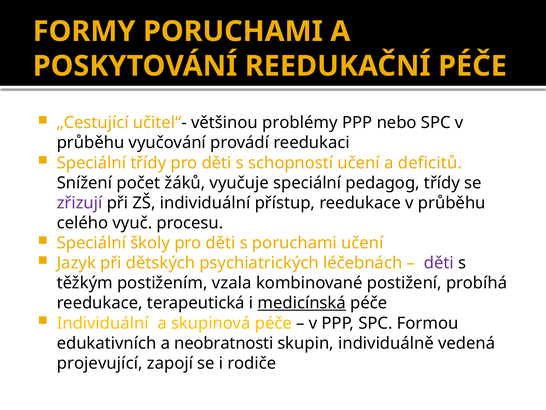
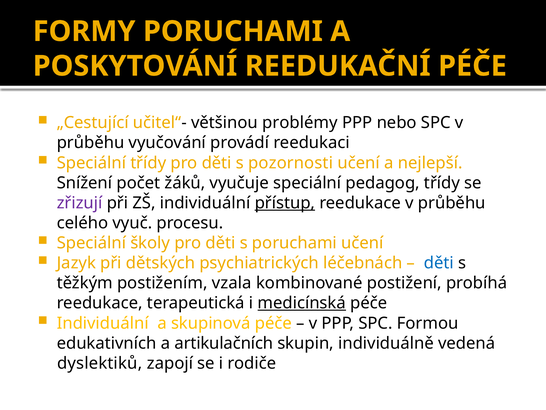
schopností: schopností -> pozornosti (291, 163)
deficitů: deficitů -> nejlepší (430, 163)
přístup underline: none -> present (285, 203)
děti colour: purple -> blue (439, 263)
neobratnosti: neobratnosti -> artikulačních (224, 343)
projevující: projevující -> dyslektiků (100, 363)
